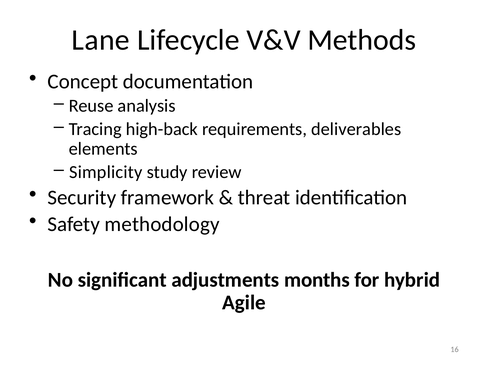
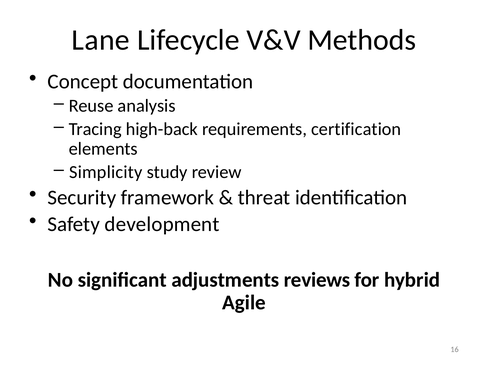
deliverables: deliverables -> certification (356, 129)
methodology: methodology -> development (162, 224)
months: months -> reviews (317, 280)
